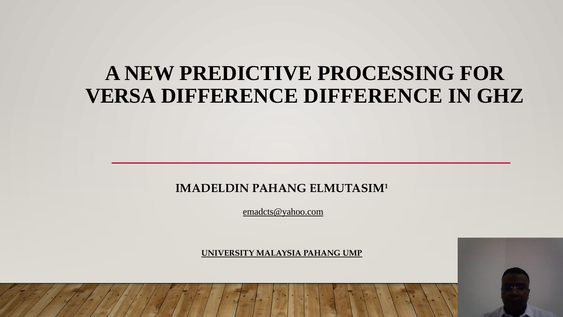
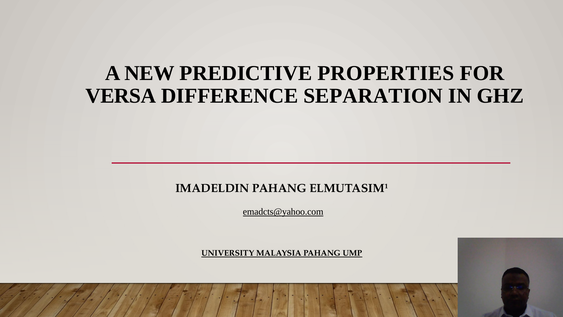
PROCESSING: PROCESSING -> PROPERTIES (386, 73)
DIFFERENCE DIFFERENCE: DIFFERENCE -> SEPARATION (373, 96)
